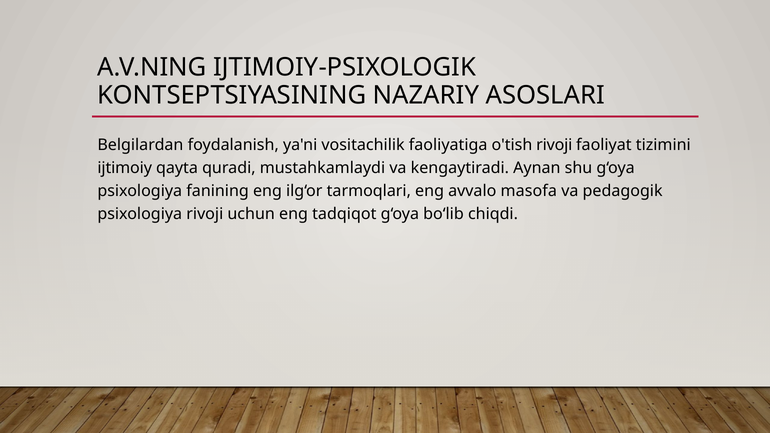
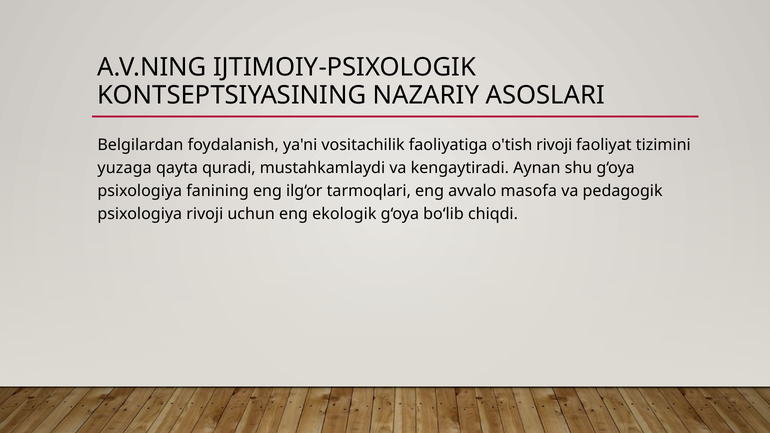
ijtimoiy: ijtimoiy -> yuzaga (125, 168)
tadqiqot: tadqiqot -> ekologik (344, 214)
